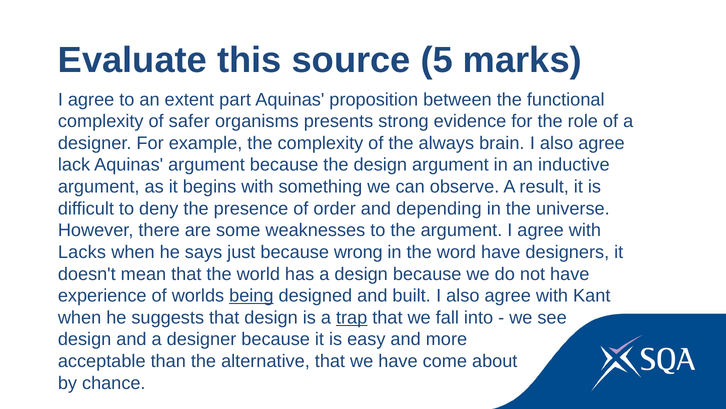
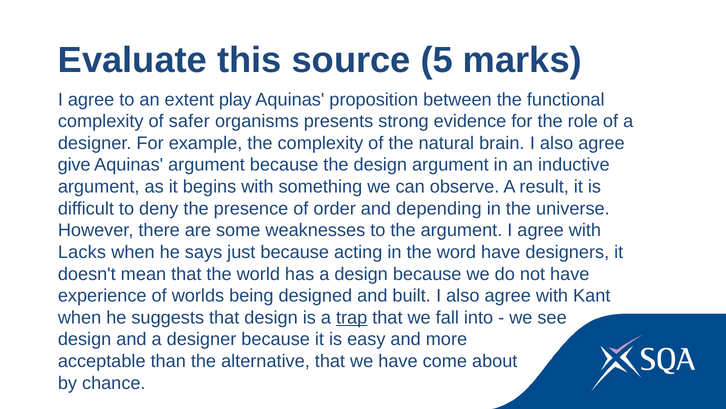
part: part -> play (235, 99)
always: always -> natural (446, 143)
lack: lack -> give (74, 165)
wrong: wrong -> acting (358, 252)
being underline: present -> none (251, 295)
